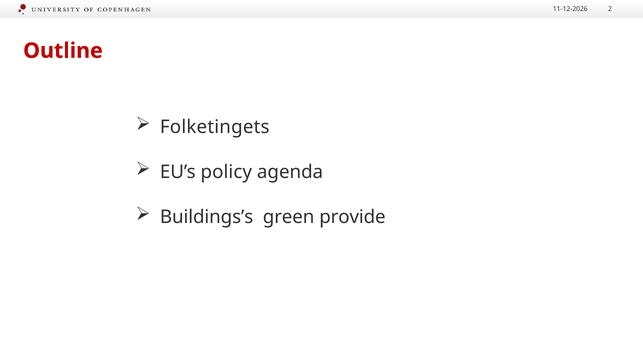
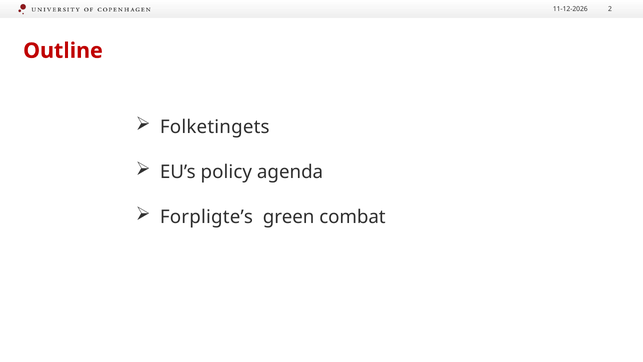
Buildings’s: Buildings’s -> Forpligte’s (206, 217)
provide: provide -> combat (352, 217)
